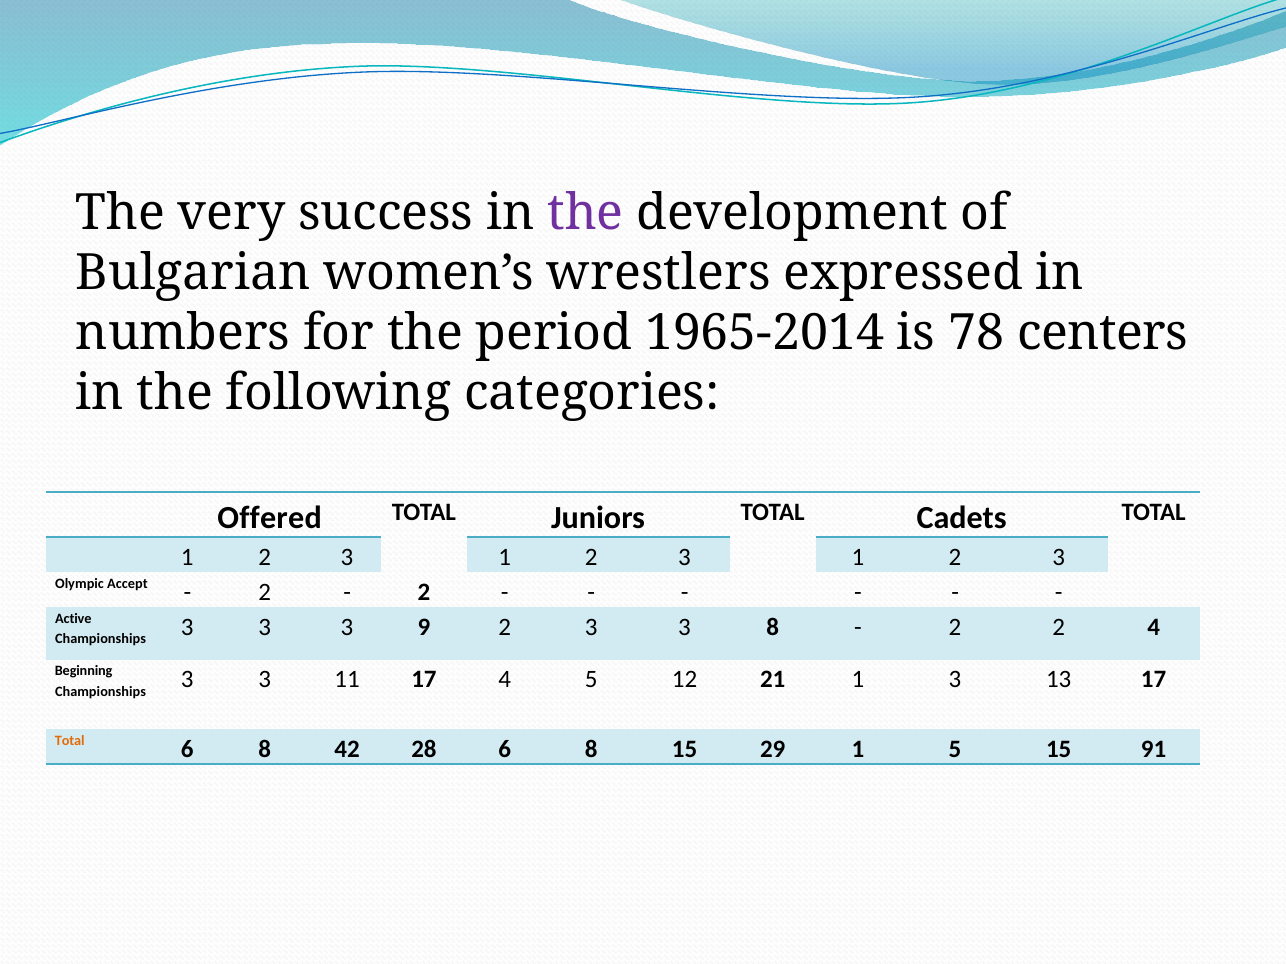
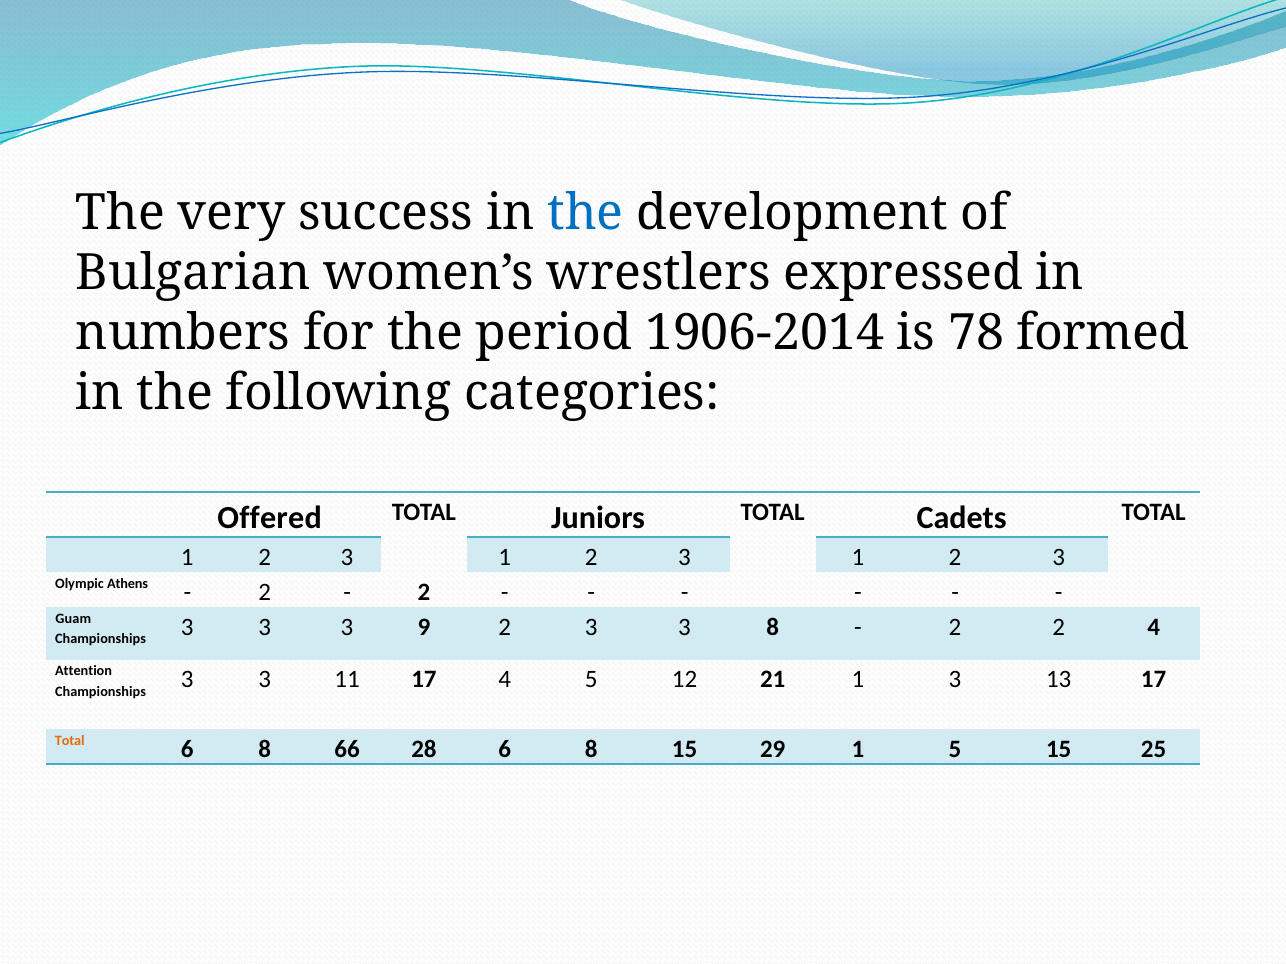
the colour: purple -> blue (585, 214)
1965-2014: 1965-2014 -> 1906-2014 (765, 334)
centers: centers -> formed (1103, 334)
Accept: Accept -> Athens (128, 584)
Active: Active -> Guam (73, 619)
Beginning: Beginning -> Attention (84, 672)
42: 42 -> 66 (347, 750)
91: 91 -> 25 (1154, 750)
